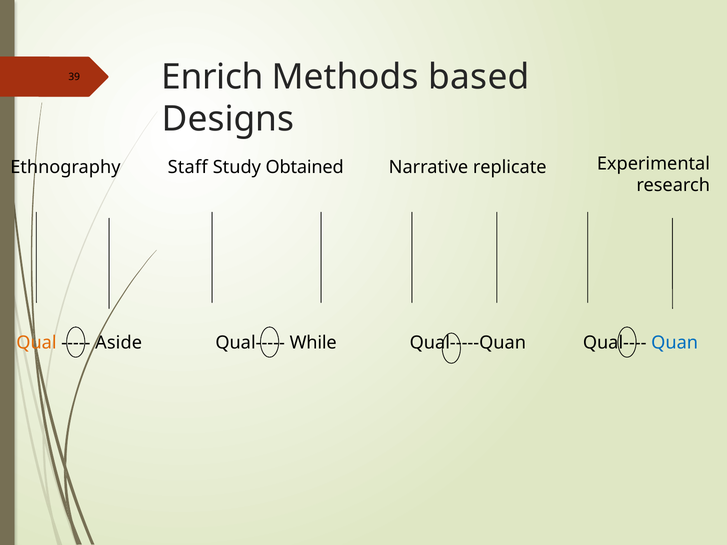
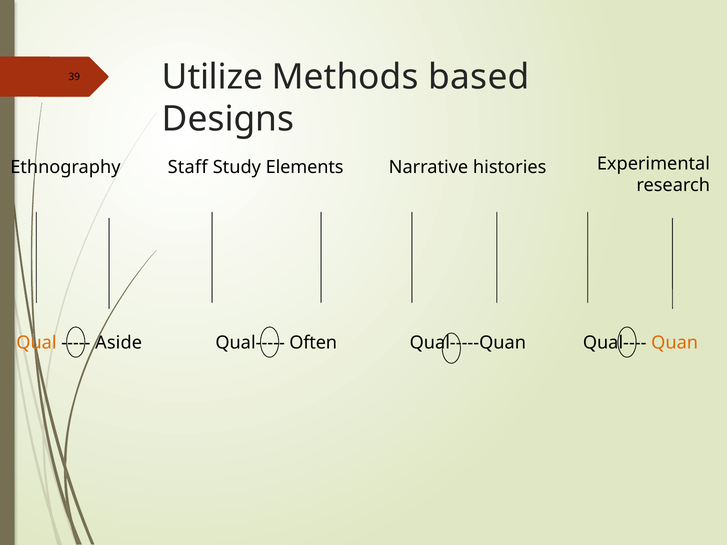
Enrich: Enrich -> Utilize (212, 77)
Obtained: Obtained -> Elements (305, 167)
replicate: replicate -> histories (510, 167)
While: While -> Often (313, 343)
Quan colour: blue -> orange (675, 343)
